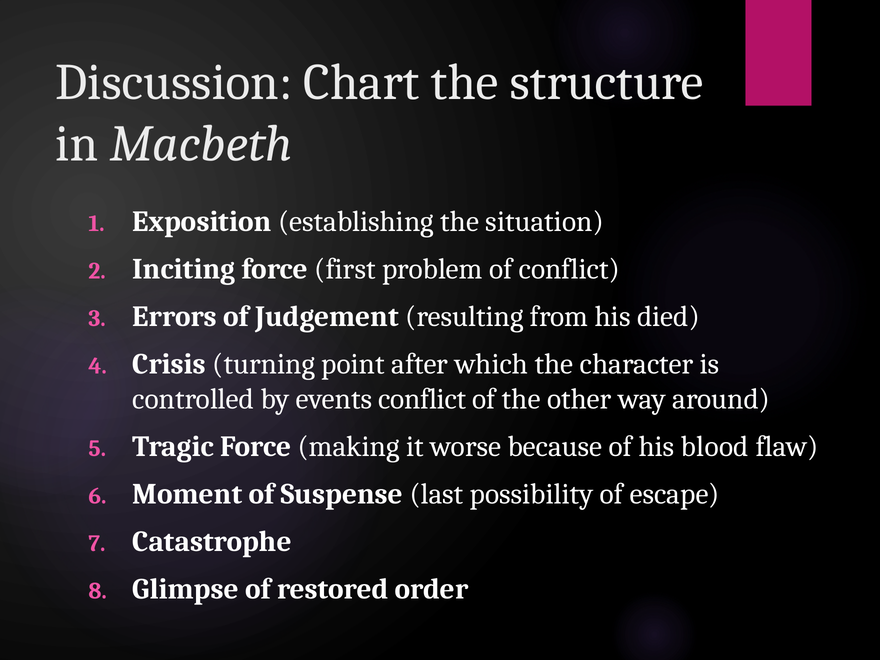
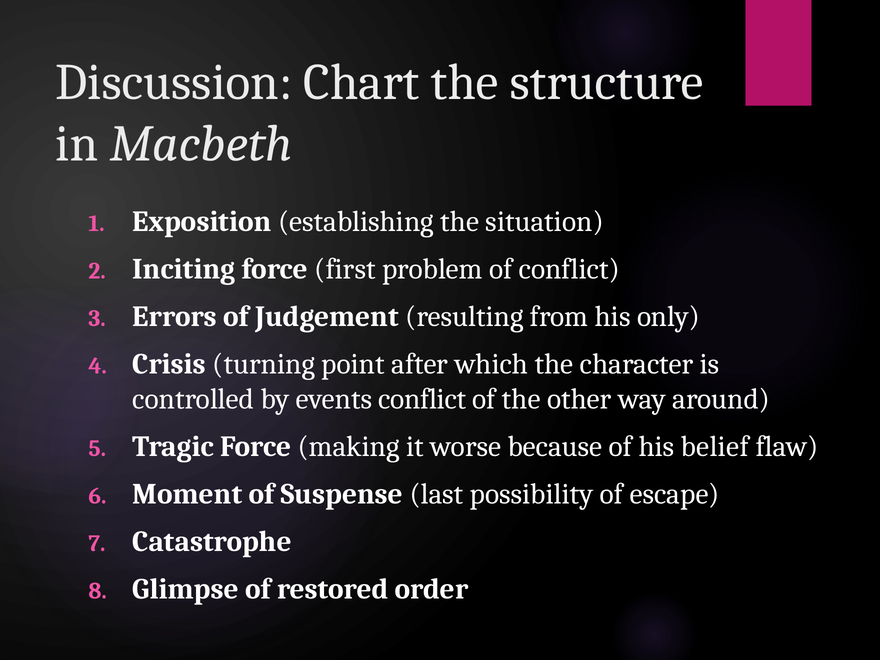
died: died -> only (668, 317)
blood: blood -> belief (715, 447)
